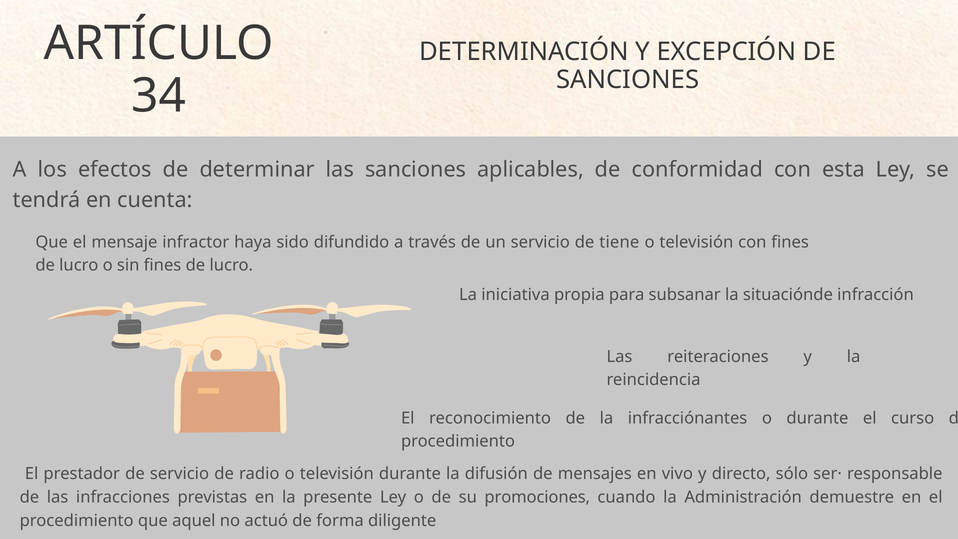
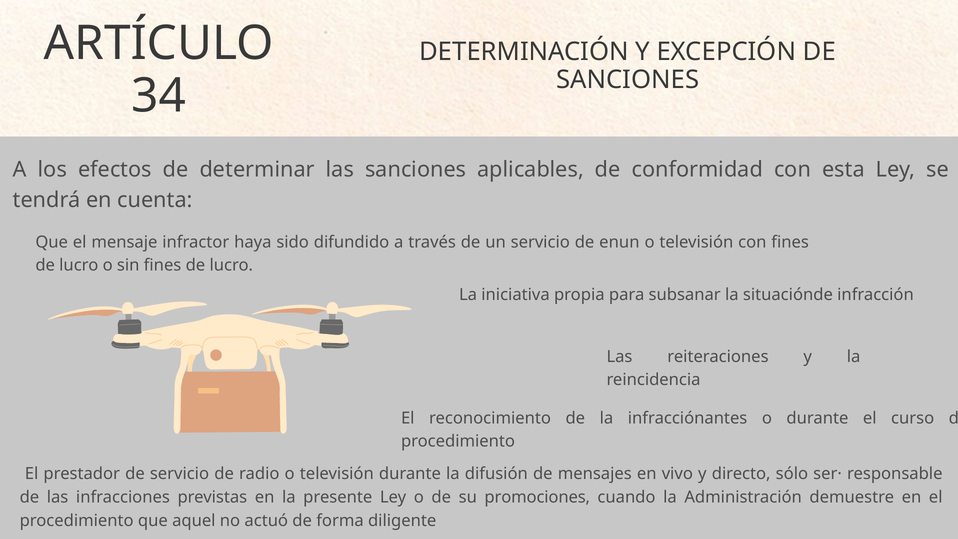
tiene: tiene -> enun (619, 242)
